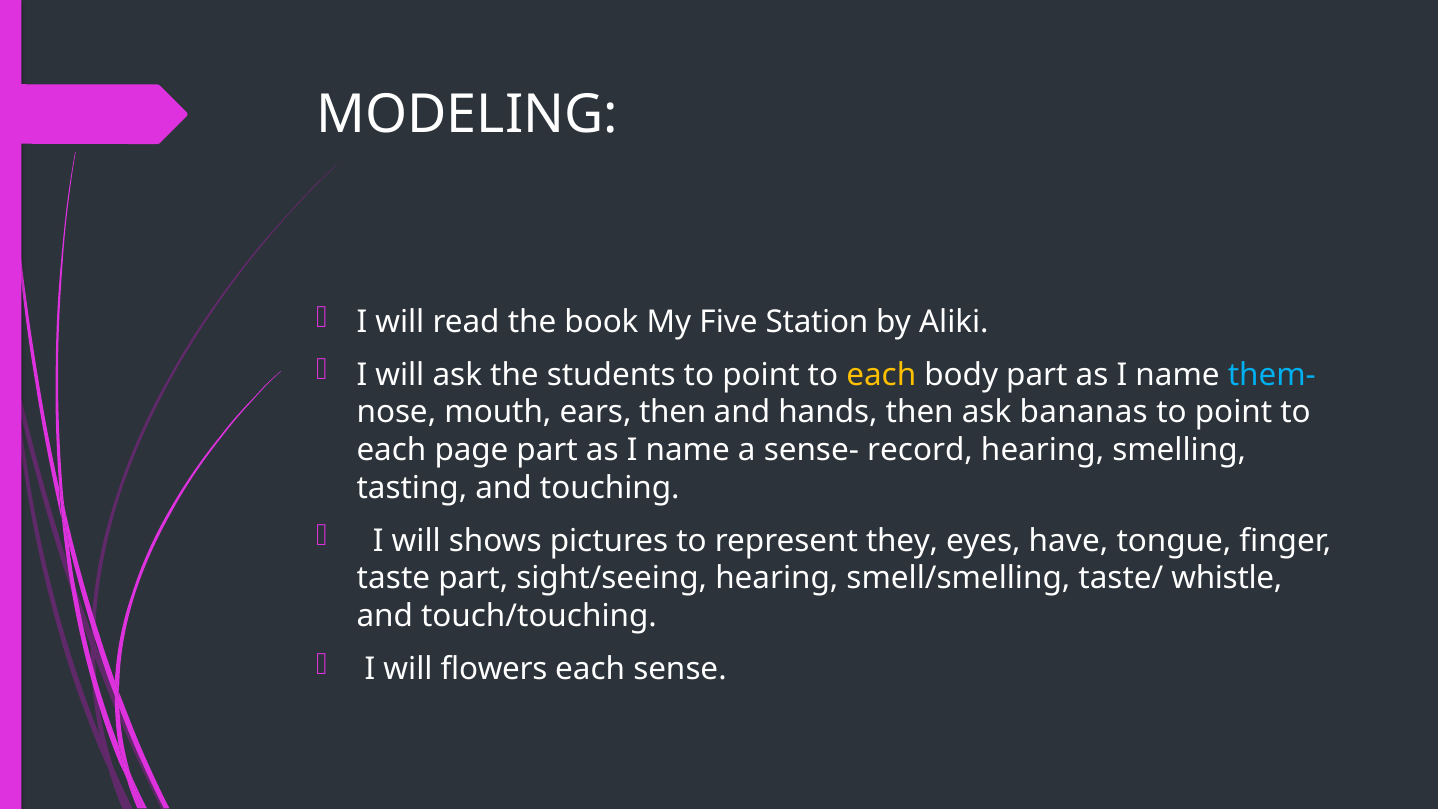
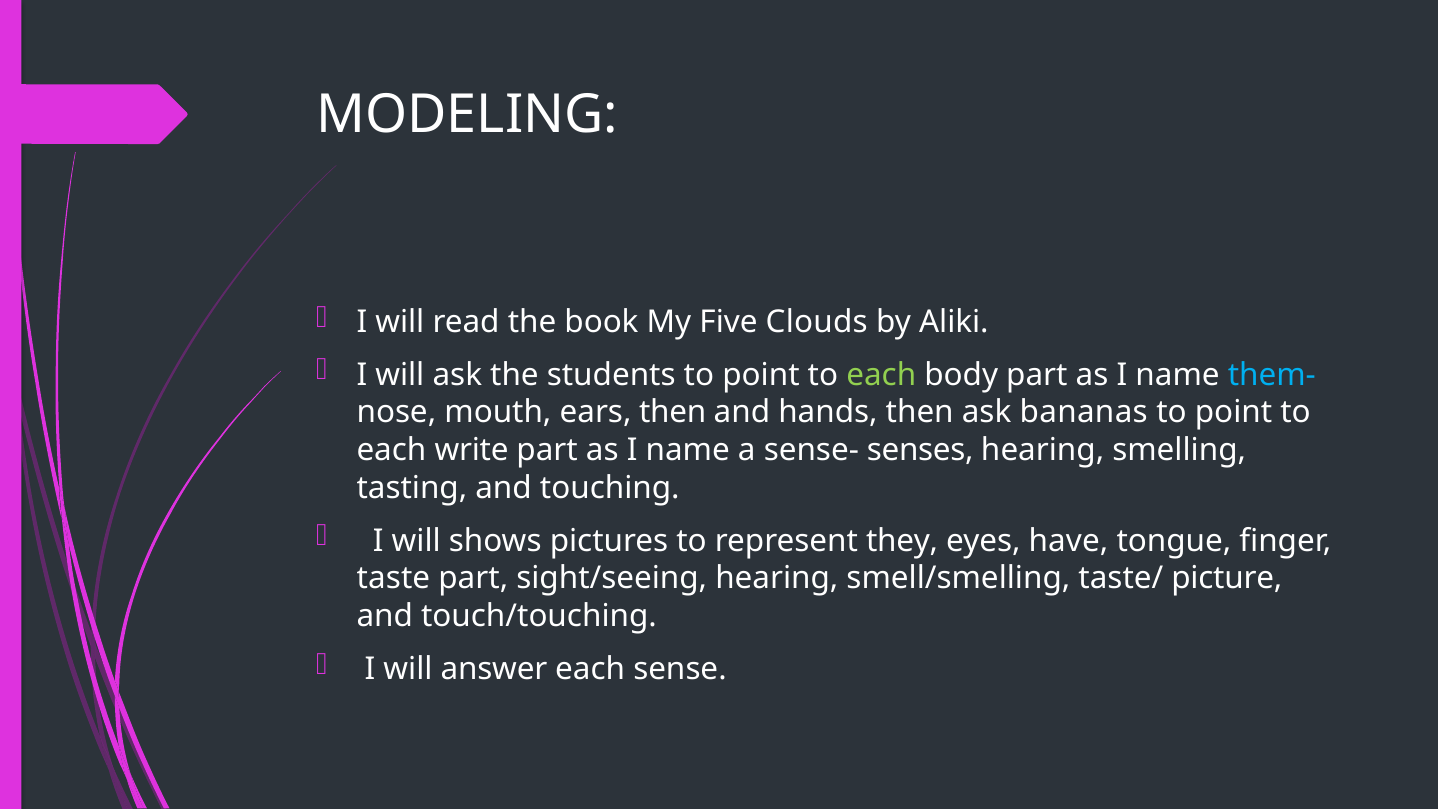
Station: Station -> Clouds (817, 322)
each colour: yellow -> light green (881, 375)
page: page -> write (472, 450)
record: record -> senses (920, 450)
whistle: whistle -> picture (1227, 578)
flowers: flowers -> answer (494, 669)
